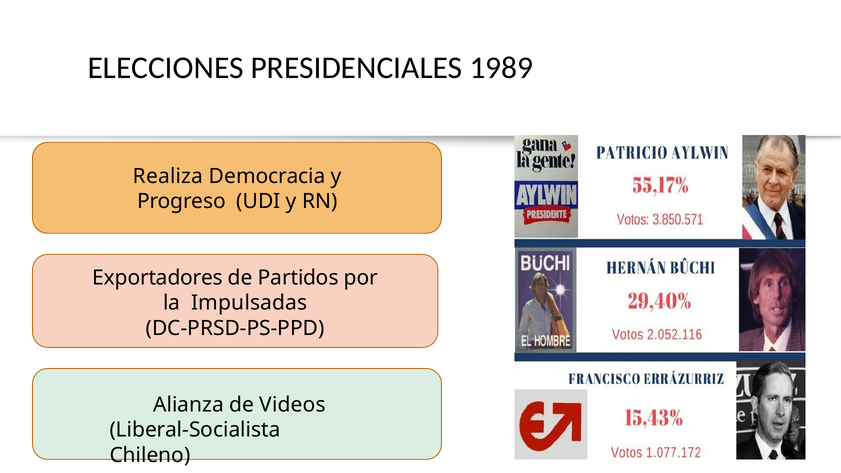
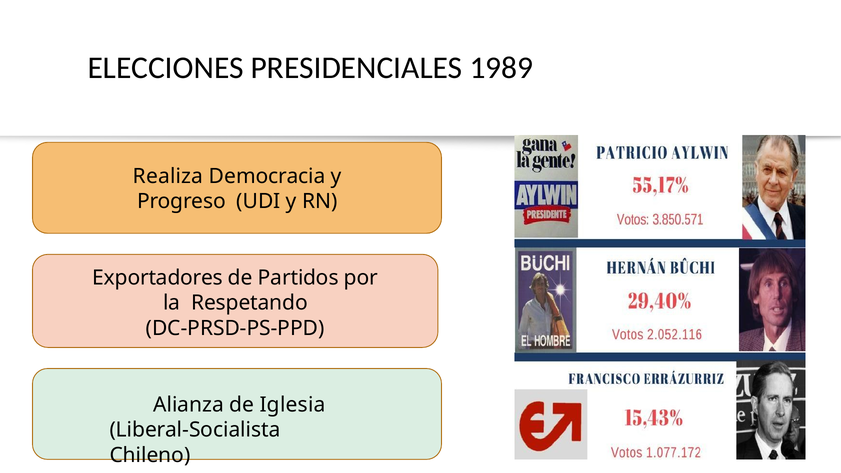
Impulsadas: Impulsadas -> Respetando (249, 303)
Videos: Videos -> Iglesia (293, 405)
